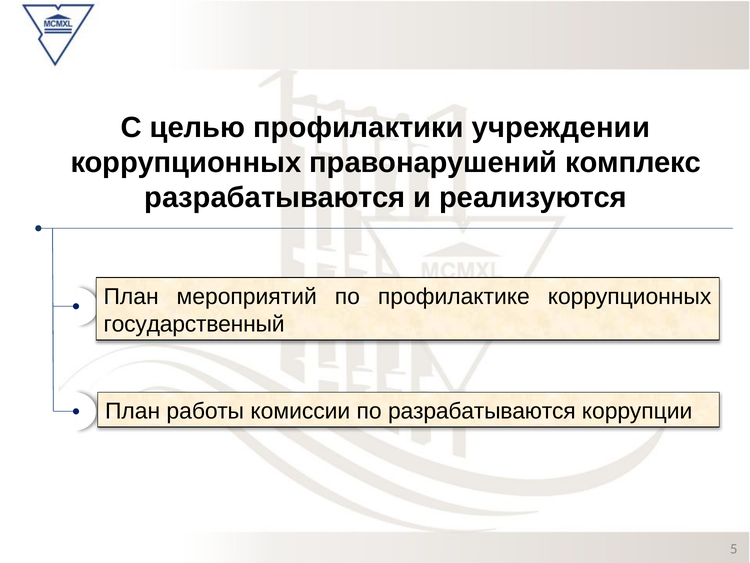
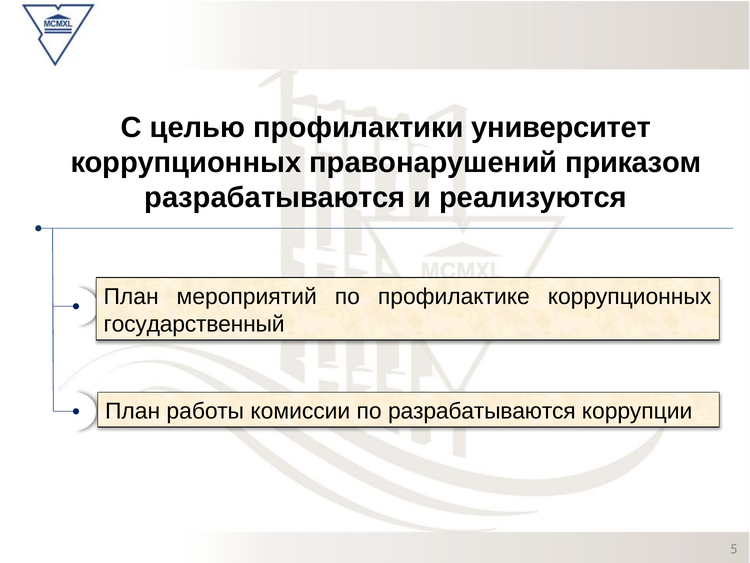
учреждении: учреждении -> университет (561, 127)
комплекс: комплекс -> приказом (633, 162)
